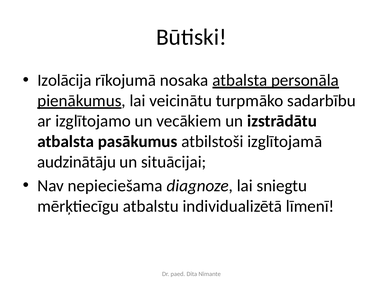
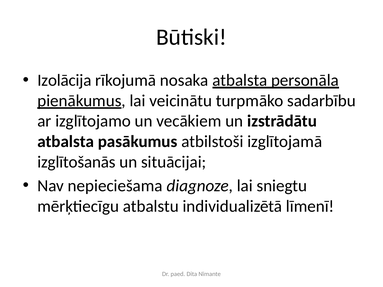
audzinātāju: audzinātāju -> izglītošanās (76, 162)
